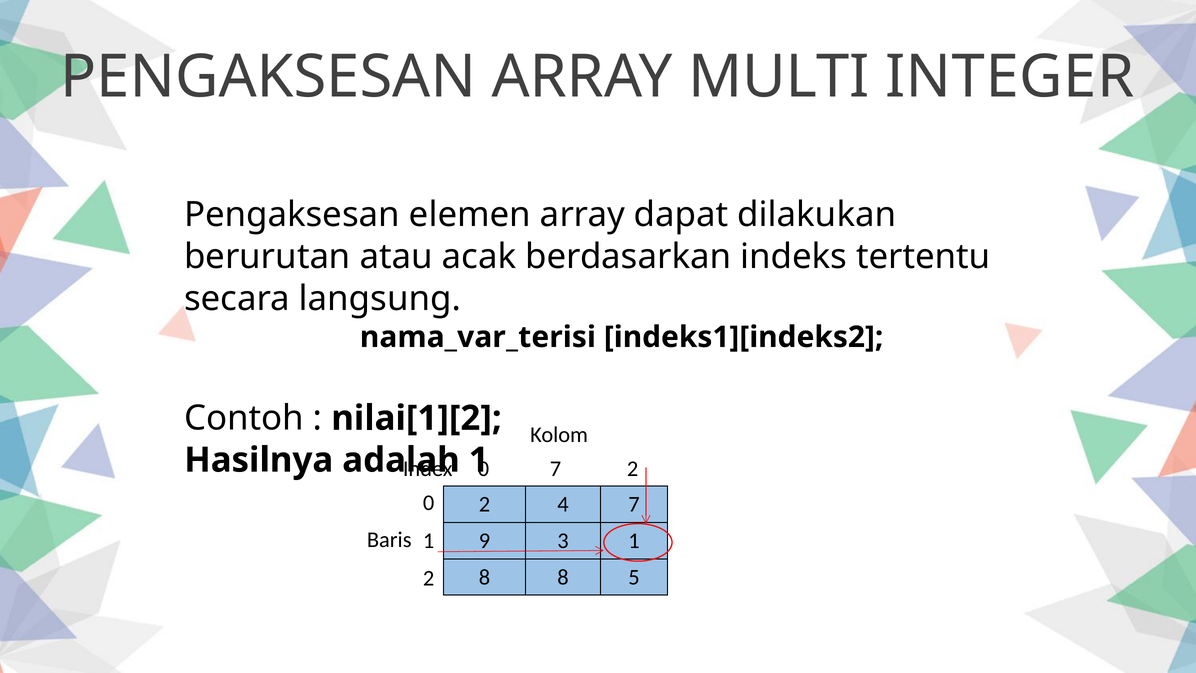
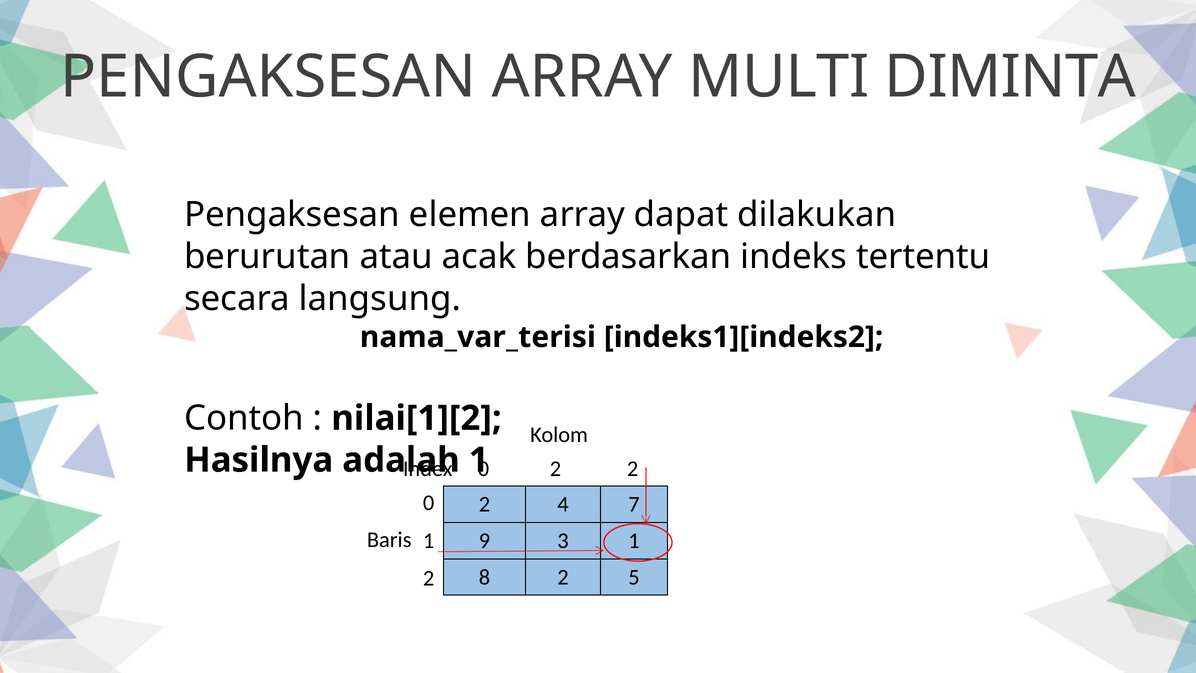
INTEGER: INTEGER -> DIMINTA (1010, 77)
7: 7 -> 2 (556, 469)
8 8: 8 -> 2 (563, 577)
